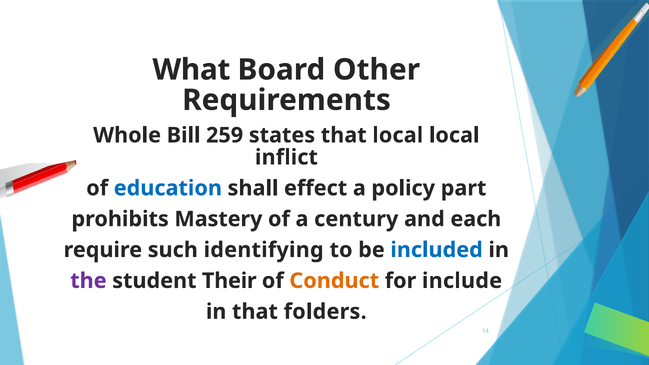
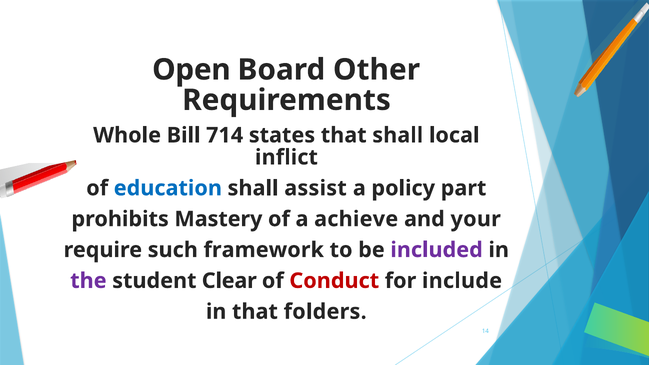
What: What -> Open (191, 70)
259: 259 -> 714 (225, 135)
that local: local -> shall (398, 135)
effect: effect -> assist (315, 188)
century: century -> achieve (356, 219)
each: each -> your (476, 219)
identifying: identifying -> framework (264, 250)
included colour: blue -> purple (437, 250)
Their: Their -> Clear (229, 281)
Conduct colour: orange -> red (334, 281)
